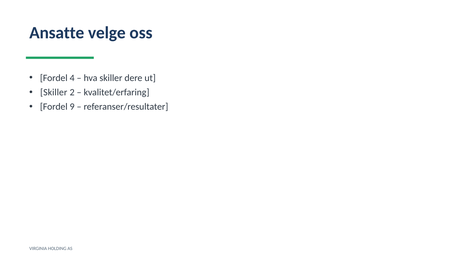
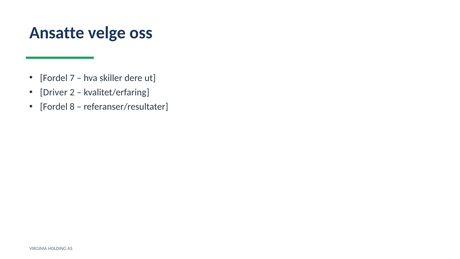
4: 4 -> 7 (72, 78)
Skiller: Skiller -> Driver (54, 92)
9: 9 -> 8 (72, 107)
